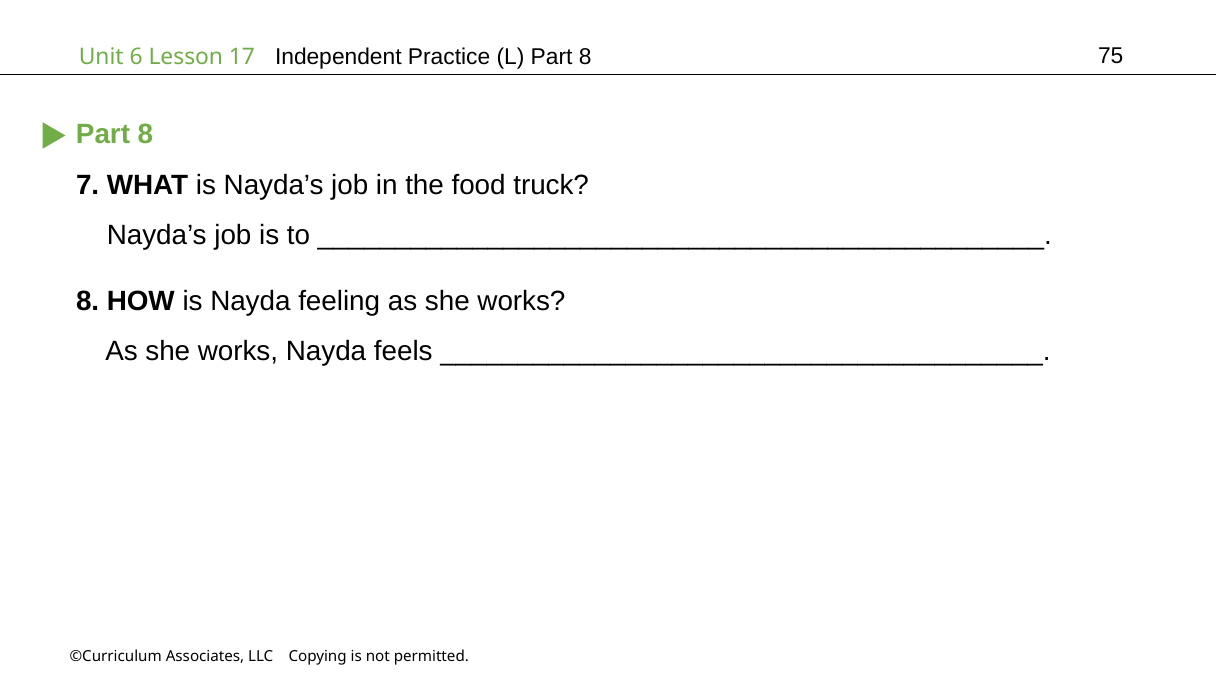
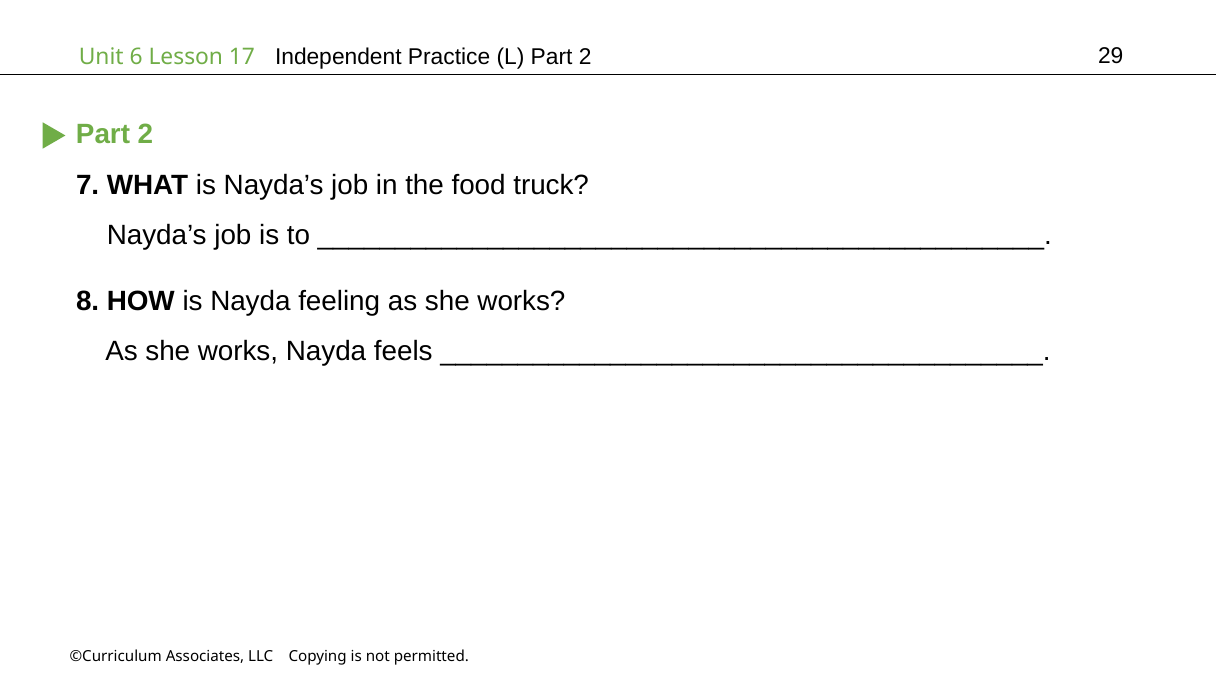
L Part 8: 8 -> 2 (585, 57)
75: 75 -> 29 (1111, 56)
8: 8 -> 2 (145, 134)
